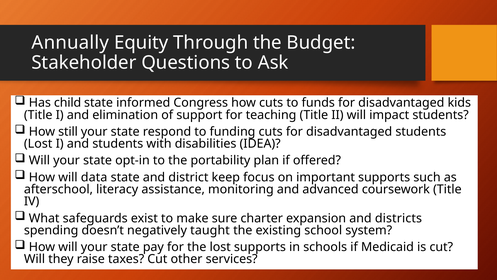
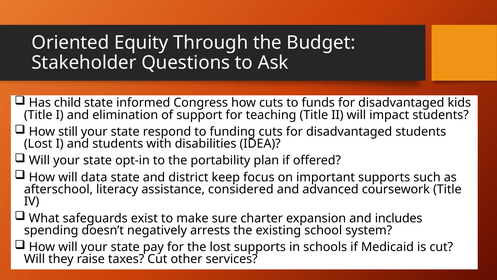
Annually: Annually -> Oriented (70, 43)
monitoring: monitoring -> considered (241, 189)
districts: districts -> includes (399, 218)
taught: taught -> arrests (210, 230)
